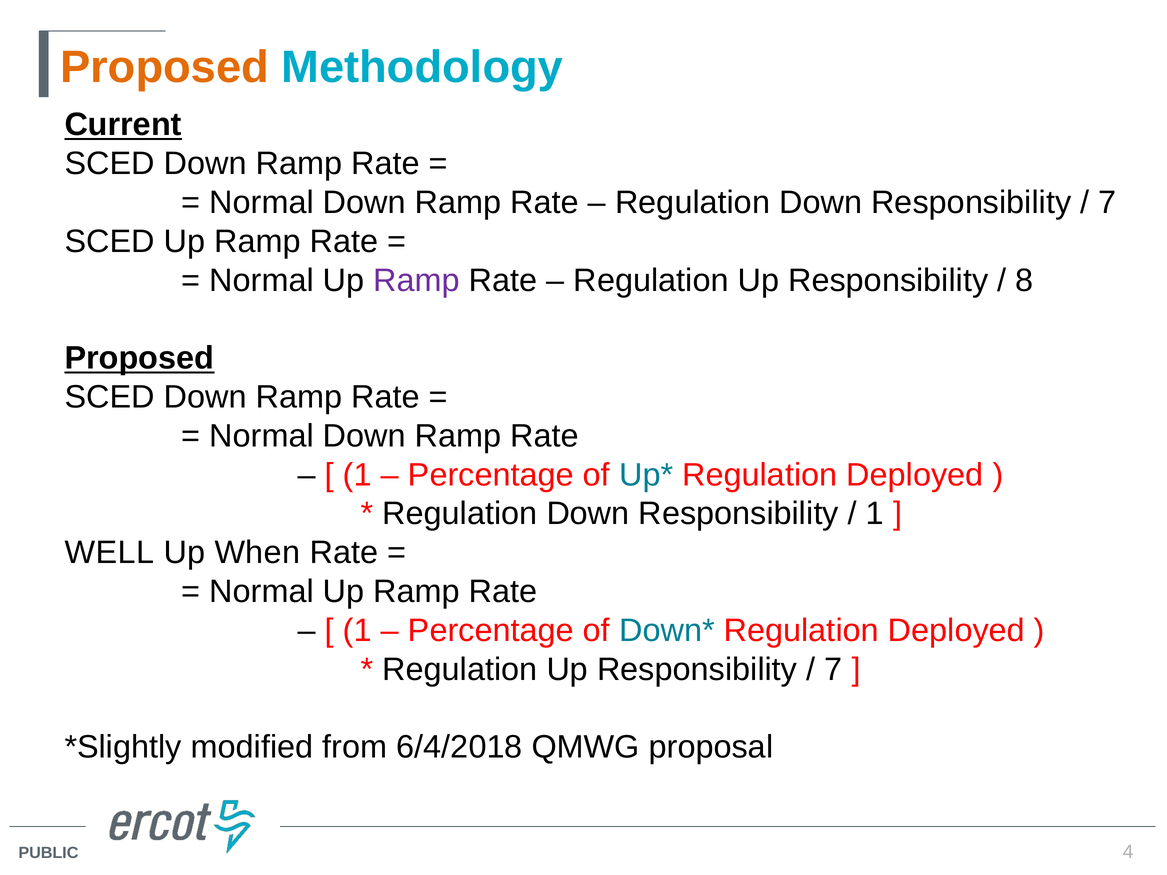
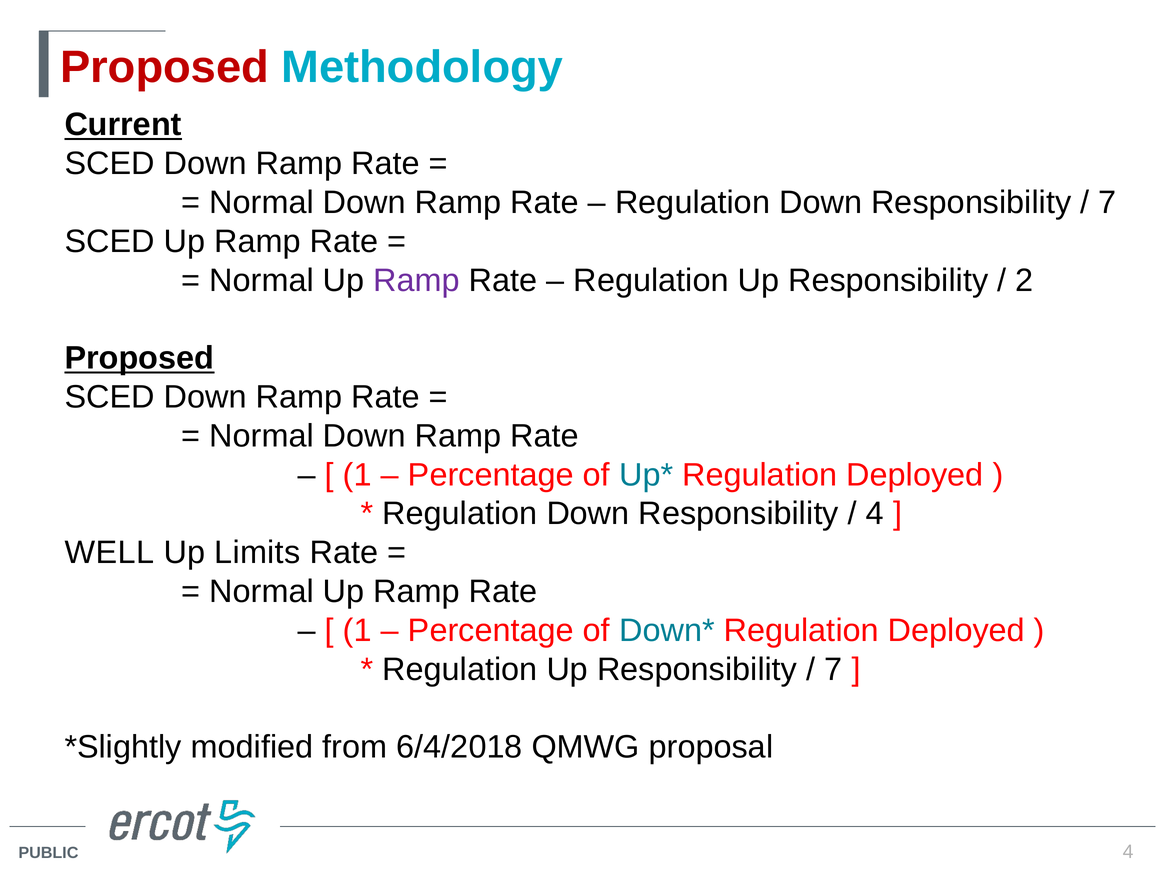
Proposed colour: orange -> red (165, 67)
8: 8 -> 2 (1024, 280)
1: 1 -> 4 (875, 514)
When: When -> Limits (257, 553)
